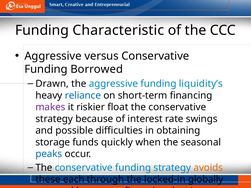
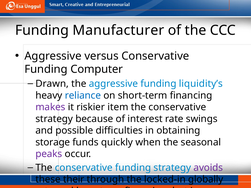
Characteristic: Characteristic -> Manufacturer (118, 30)
Borrowed: Borrowed -> Computer (97, 69)
float: float -> item (118, 107)
peaks colour: blue -> purple (49, 154)
avoids colour: orange -> purple (208, 168)
each: each -> their (74, 180)
